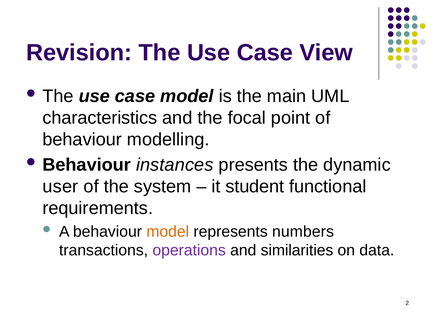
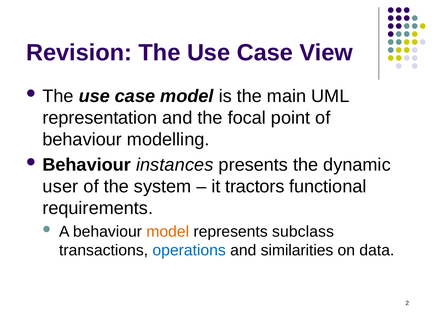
characteristics: characteristics -> representation (100, 118)
student: student -> tractors (255, 187)
numbers: numbers -> subclass (303, 232)
operations colour: purple -> blue (189, 251)
